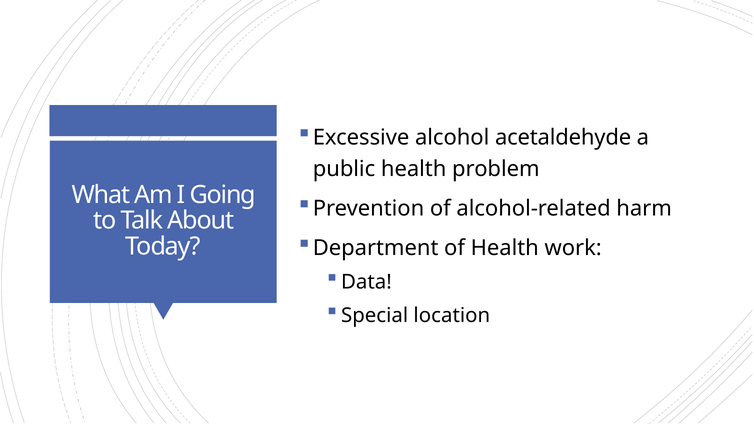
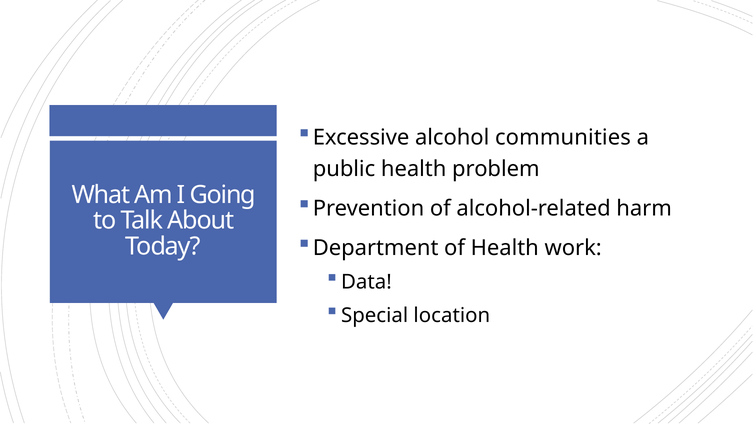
acetaldehyde: acetaldehyde -> communities (563, 137)
